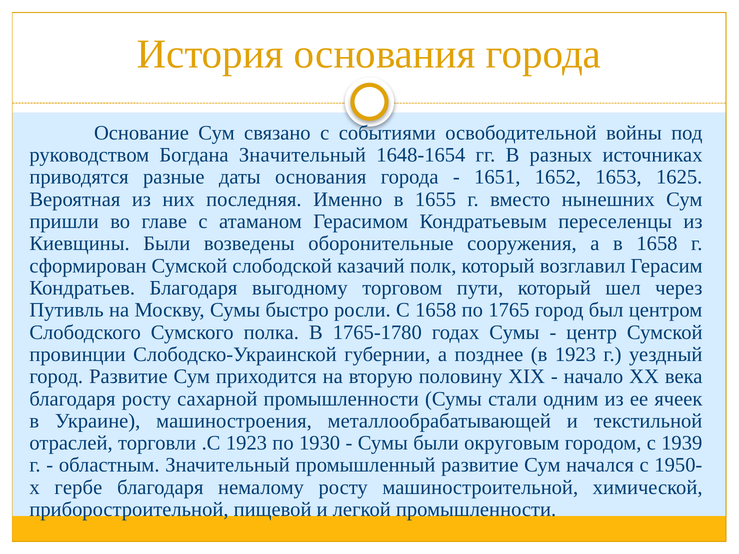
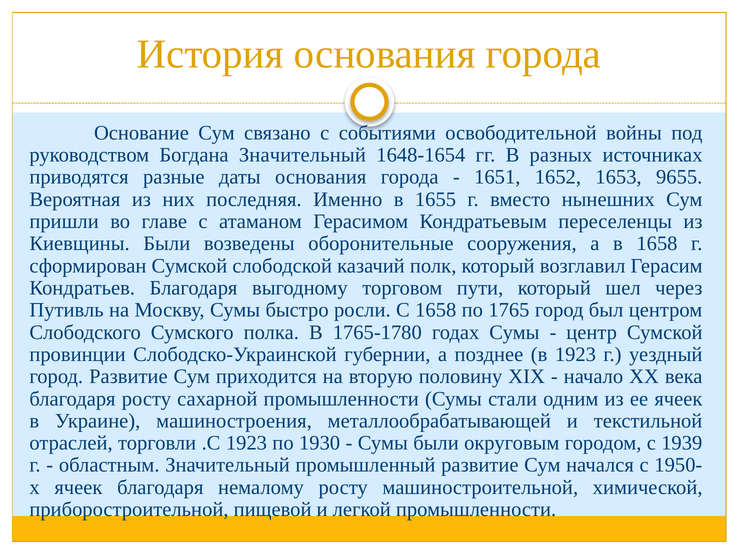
1625: 1625 -> 9655 (679, 177)
гербе: гербе -> ячеек (78, 488)
